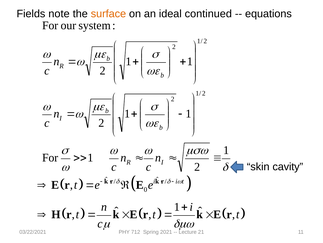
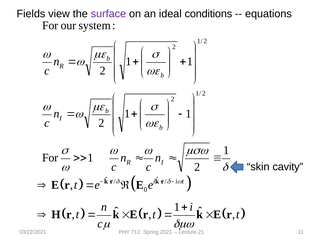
note: note -> view (59, 14)
surface colour: orange -> purple (108, 14)
continued: continued -> conditions (208, 14)
